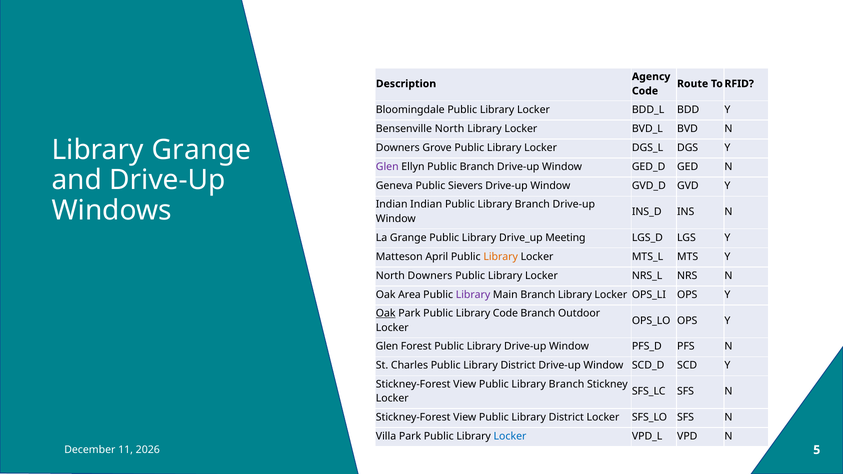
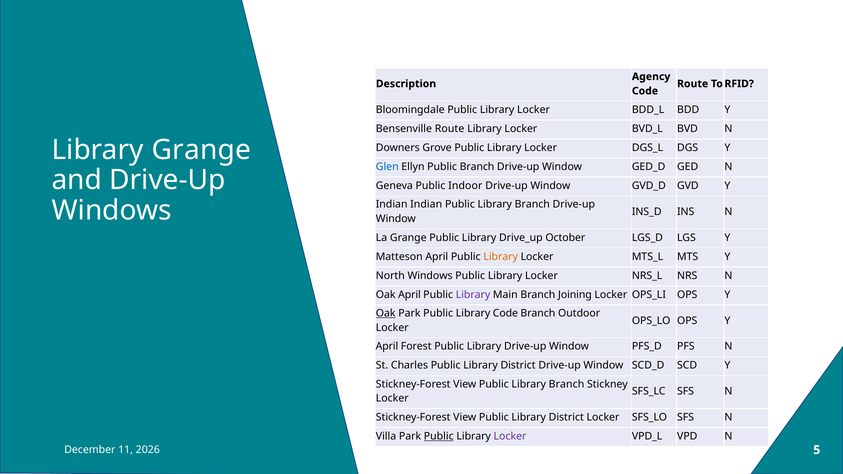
Bensenville North: North -> Route (450, 129)
Glen colour: purple -> blue (387, 167)
Sievers: Sievers -> Indoor (465, 186)
Meeting: Meeting -> October (565, 238)
North Downers: Downers -> Windows (430, 276)
Oak Area: Area -> April (409, 295)
Branch Library: Library -> Joining (575, 295)
Glen: Glen -> April (387, 347)
Public underline: none -> present (439, 436)
Locker colour: blue -> purple (510, 436)
